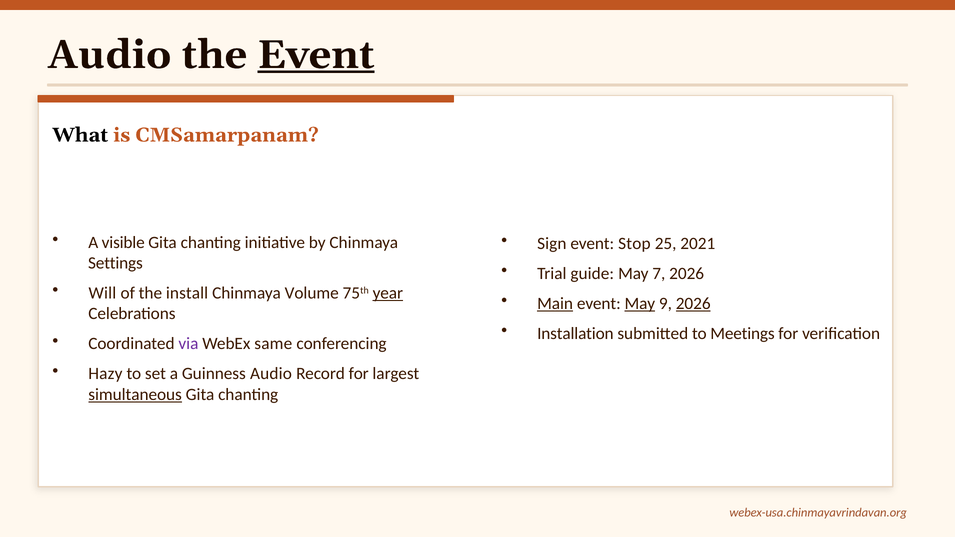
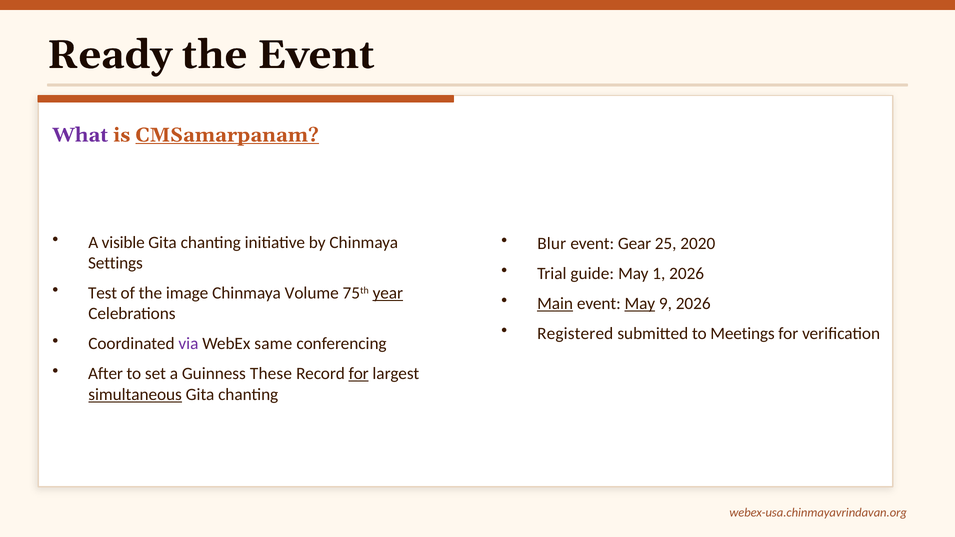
Audio: Audio -> Ready (110, 55)
Event underline: present -> none (316, 55)
What colour: black -> purple (80, 135)
CMSamarpanam underline: none -> present (227, 135)
Sign: Sign -> Blur (552, 244)
Stop: Stop -> Gear (635, 244)
2021: 2021 -> 2020 (698, 244)
7: 7 -> 1 (659, 274)
Will: Will -> Test (103, 293)
install: install -> image (187, 293)
2026 underline: present -> none (693, 304)
Installation: Installation -> Registered (575, 334)
Hazy: Hazy -> After (106, 374)
Guinness Audio: Audio -> These (271, 374)
for underline: none -> present (359, 374)
